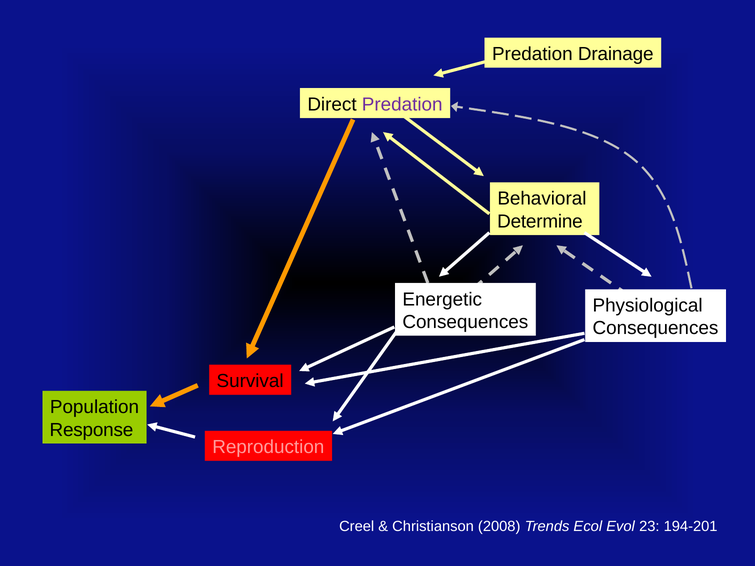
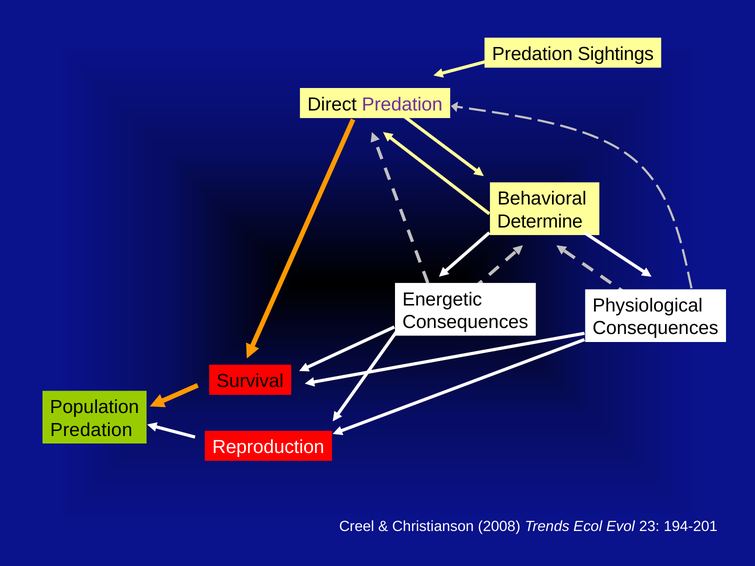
Drainage: Drainage -> Sightings (616, 54)
Response: Response -> Predation (91, 430)
Reproduction colour: pink -> white (268, 447)
